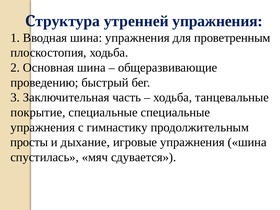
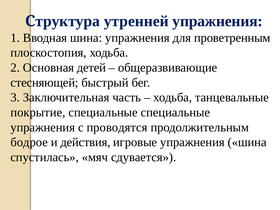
Основная шина: шина -> детей (91, 68)
проведению: проведению -> стесняющей (44, 83)
гимнастику: гимнастику -> проводятся (117, 127)
просты: просты -> бодрое (29, 142)
дыхание: дыхание -> действия (85, 142)
